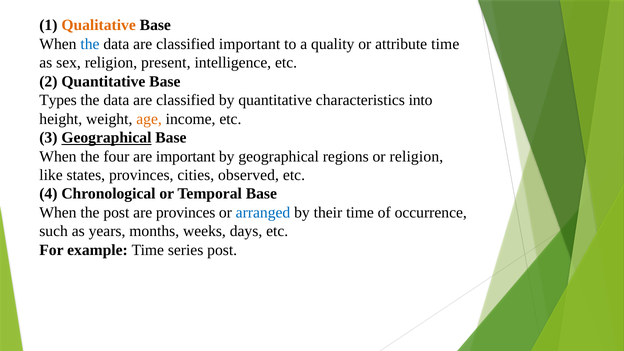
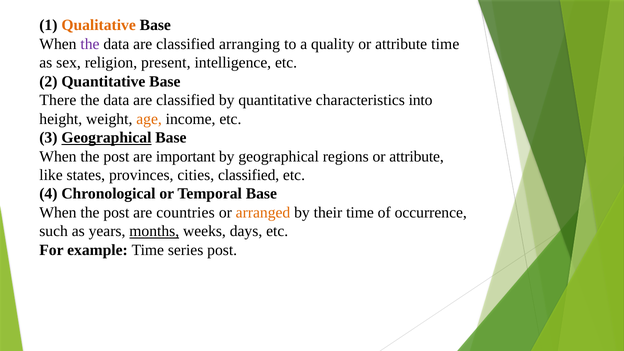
the colour: blue -> purple (90, 44)
classified important: important -> arranging (250, 44)
Types: Types -> There (58, 100)
four: four -> post (116, 156)
regions or religion: religion -> attribute (417, 156)
cities observed: observed -> classified (249, 175)
are provinces: provinces -> countries (186, 213)
arranged colour: blue -> orange (263, 213)
months underline: none -> present (154, 231)
